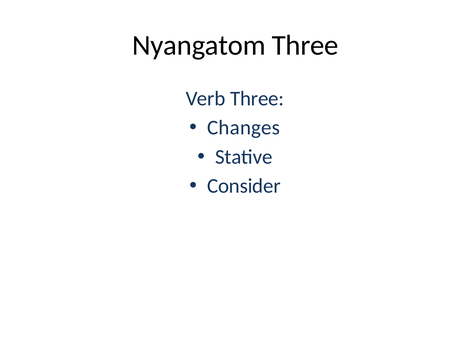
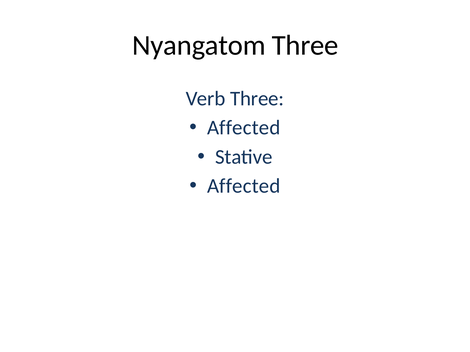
Changes: Changes -> Affected (244, 128)
Consider: Consider -> Affected (244, 186)
